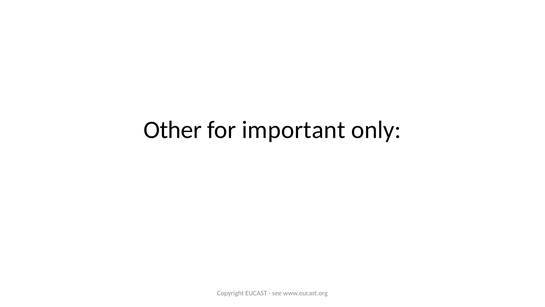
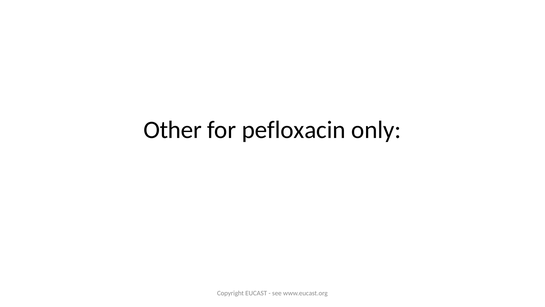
important: important -> pefloxacin (294, 130)
